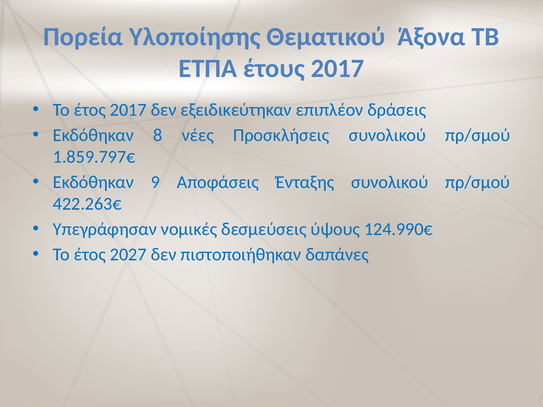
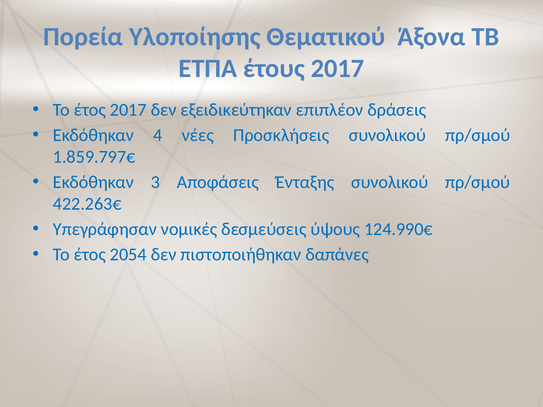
8: 8 -> 4 (158, 135)
9: 9 -> 3 (155, 182)
2027: 2027 -> 2054 (128, 255)
